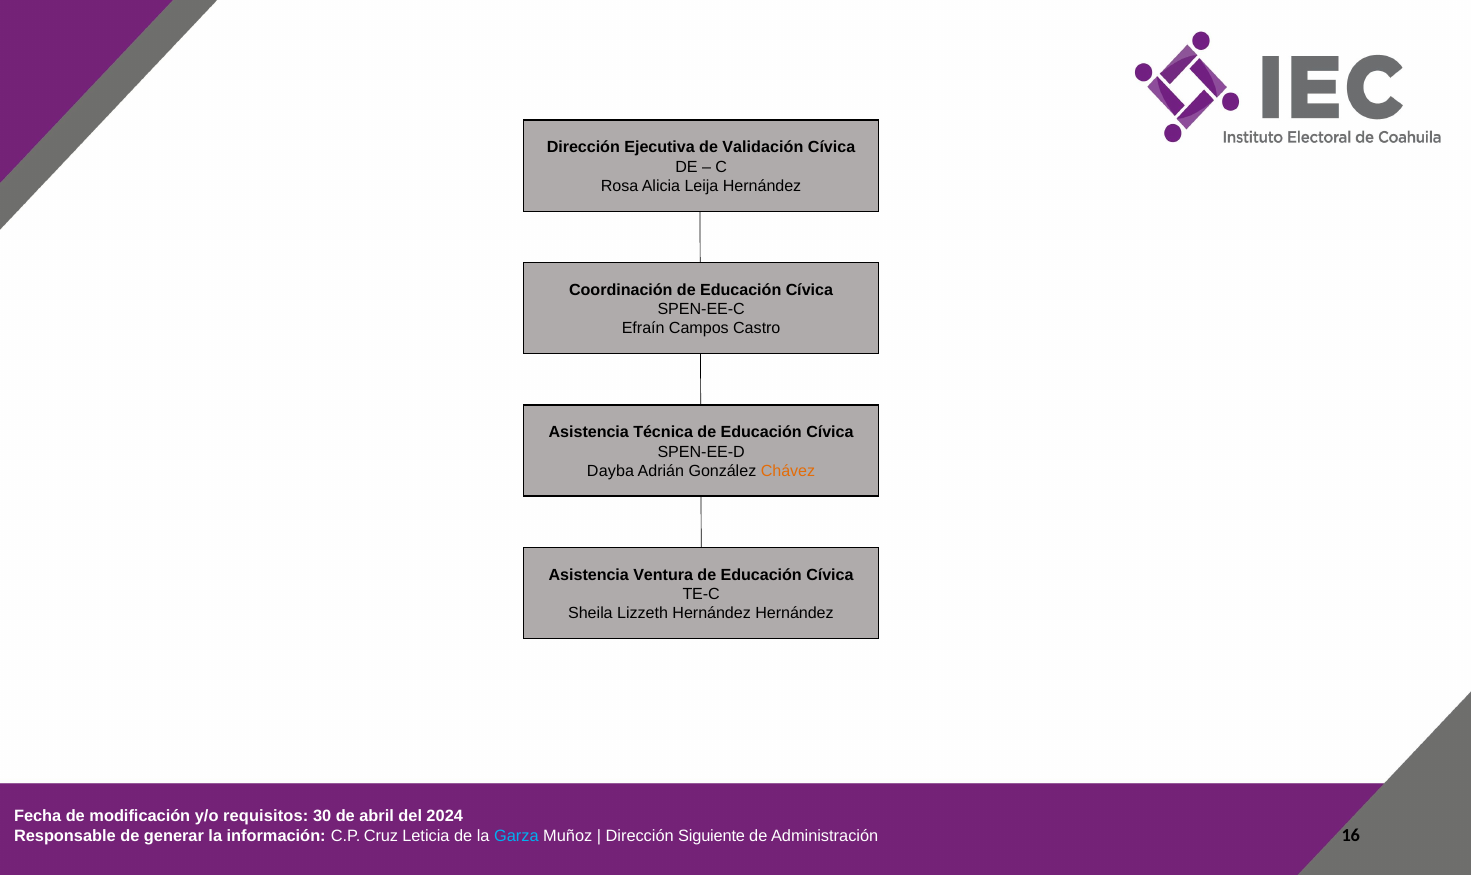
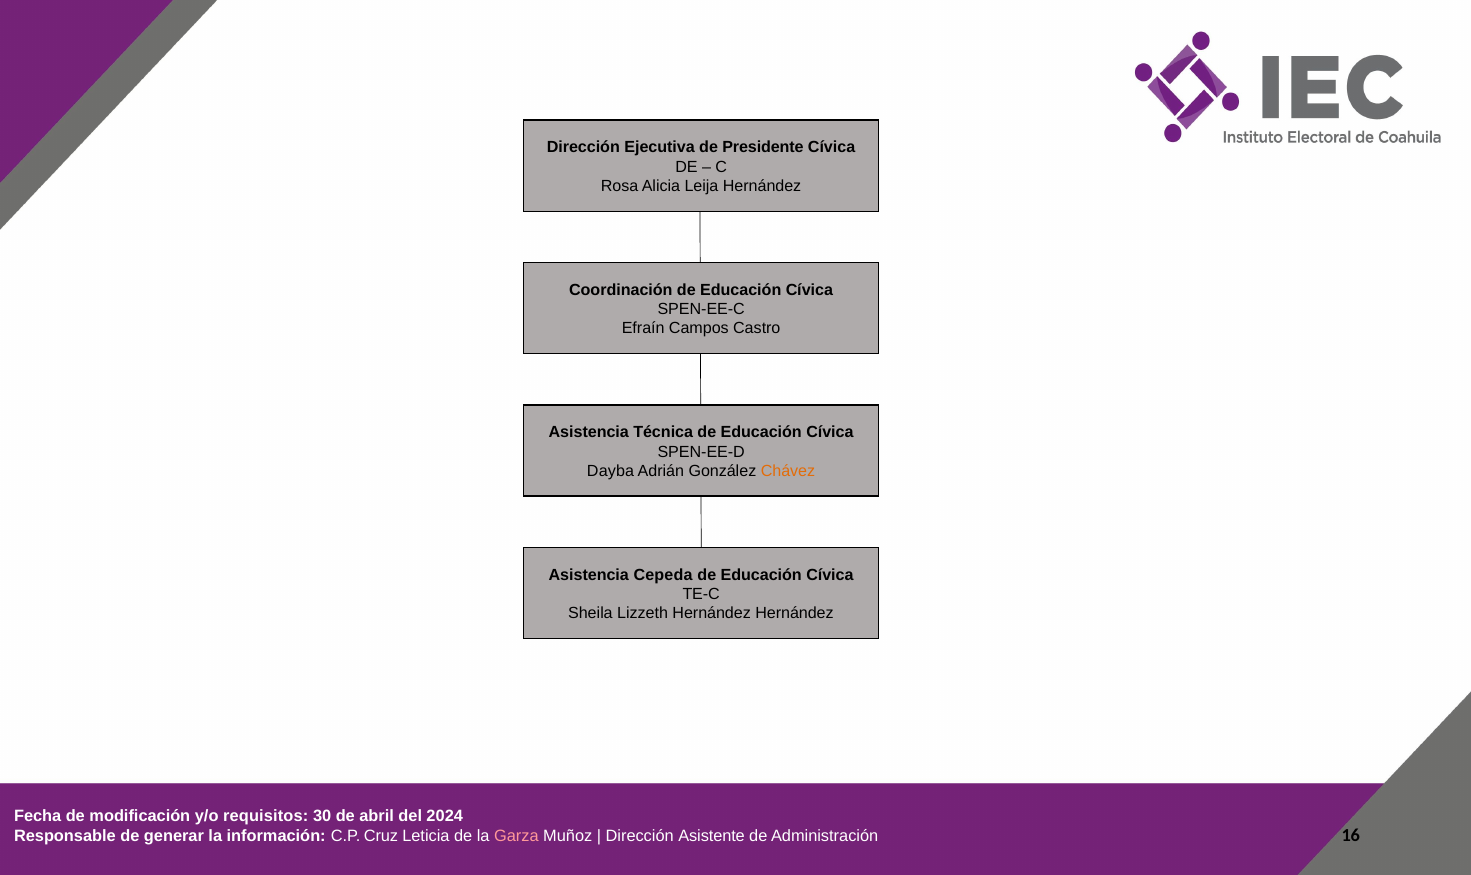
Validación: Validación -> Presidente (763, 147)
Ventura: Ventura -> Cepeda (663, 575)
Garza colour: light blue -> pink (516, 836)
Siguiente: Siguiente -> Asistente (712, 836)
